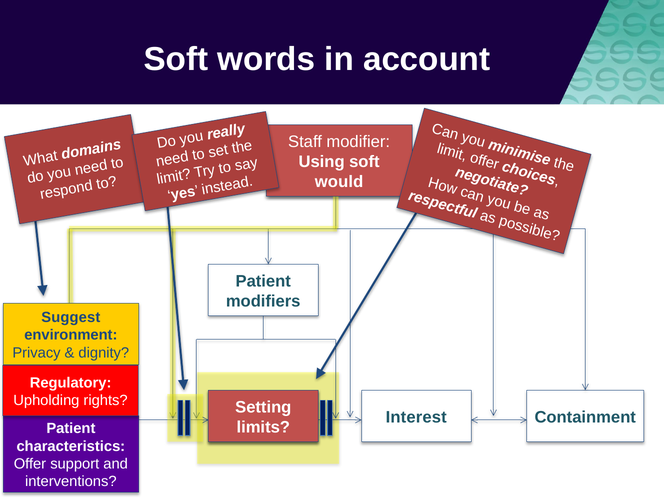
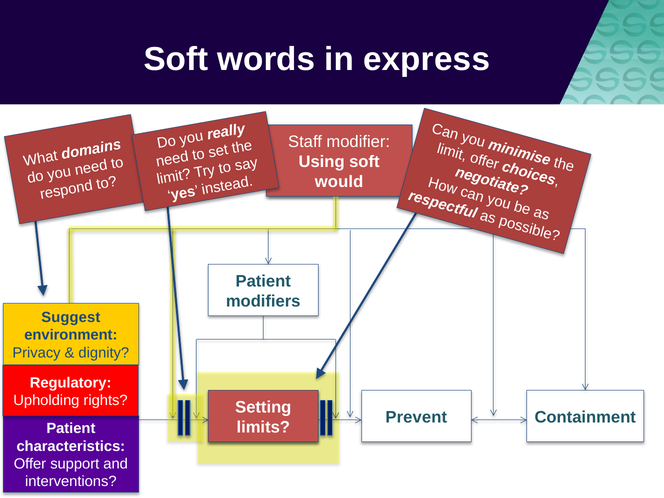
account: account -> express (427, 59)
Interest: Interest -> Prevent (416, 417)
